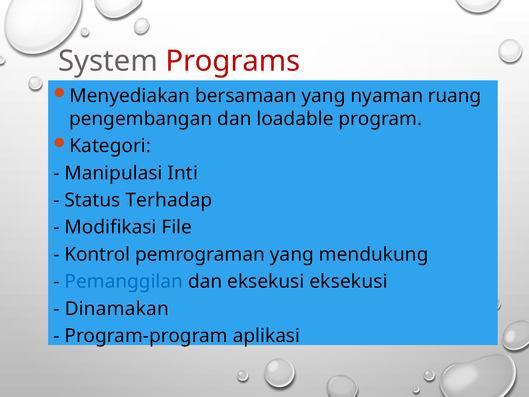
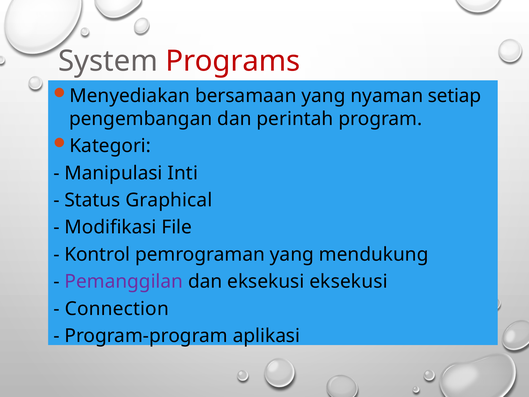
ruang: ruang -> setiap (455, 96)
loadable: loadable -> perintah (295, 119)
Terhadap: Terhadap -> Graphical (169, 200)
Pemanggilan colour: blue -> purple (124, 281)
Dinamakan: Dinamakan -> Connection (117, 309)
